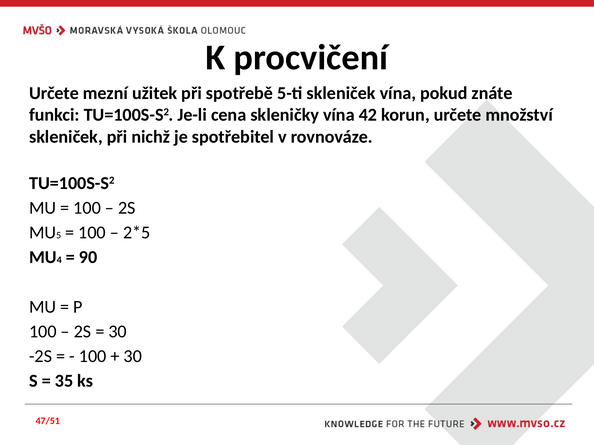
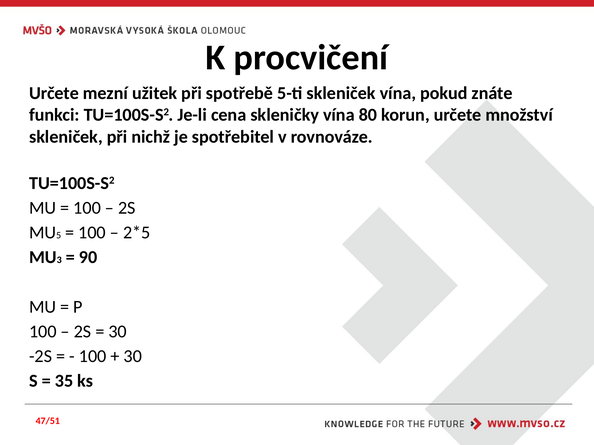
42: 42 -> 80 (368, 115)
4: 4 -> 3 (59, 260)
